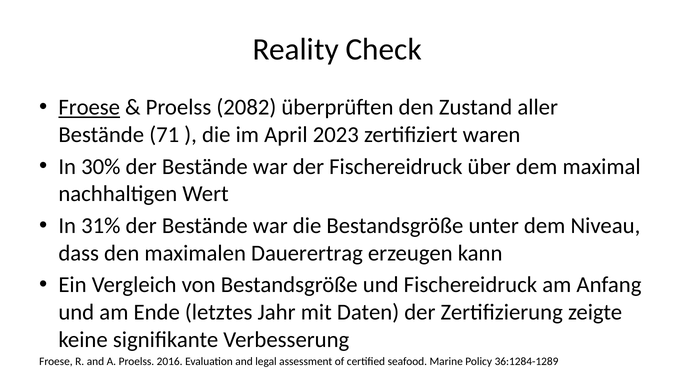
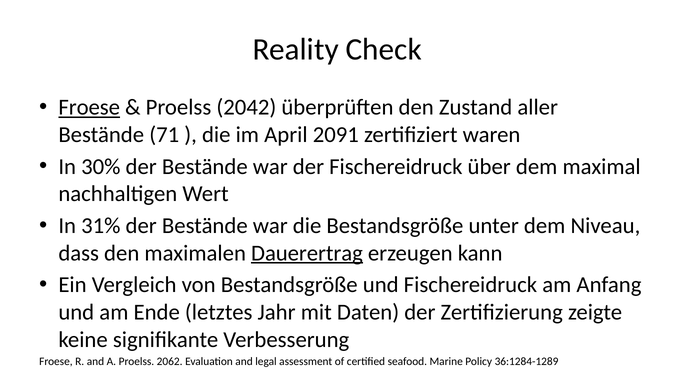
2082: 2082 -> 2042 (246, 107)
2023: 2023 -> 2091 (336, 135)
Dauerertrag underline: none -> present (307, 253)
2016: 2016 -> 2062 (170, 361)
